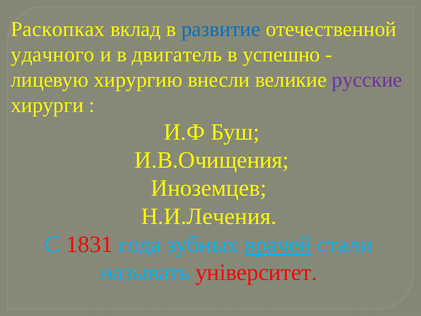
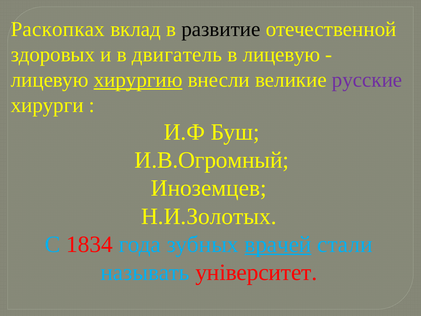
развитие colour: blue -> black (221, 29)
удачного: удачного -> здоровых (53, 55)
в успешно: успешно -> лицевую (281, 55)
хирургию underline: none -> present (138, 80)
И.В.Очищения: И.В.Очищения -> И.В.Огромный (212, 160)
Н.И.Лечения: Н.И.Лечения -> Н.И.Золотых (209, 216)
1831: 1831 -> 1834 (90, 244)
